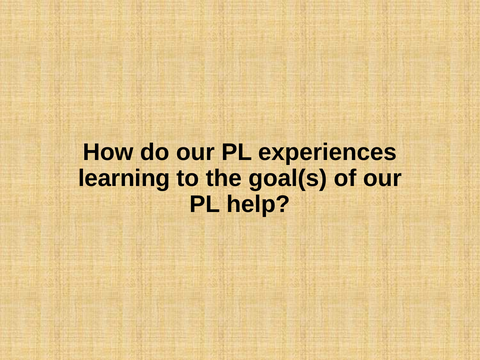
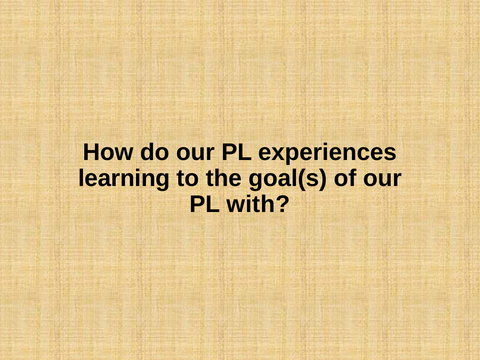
help: help -> with (258, 204)
